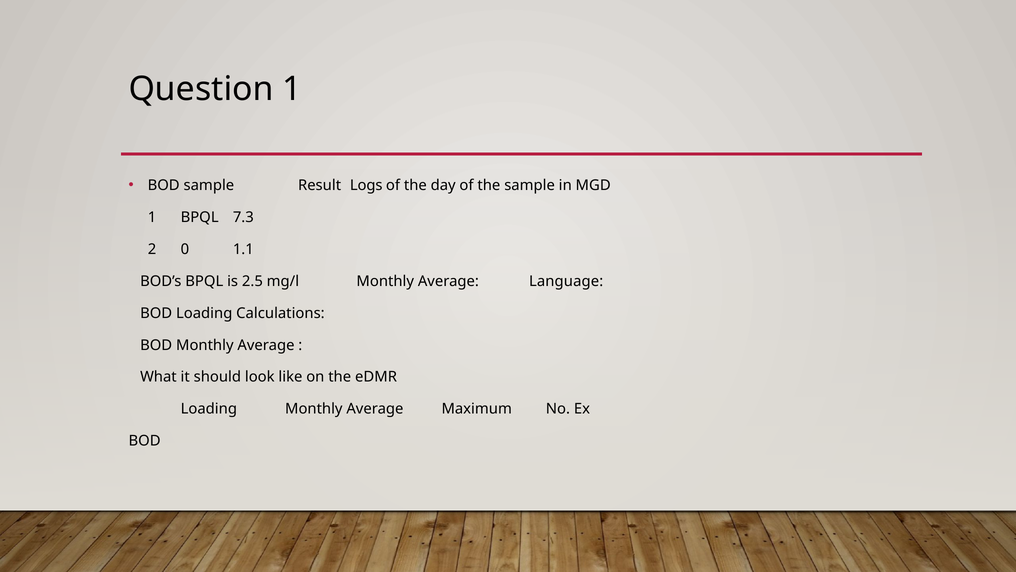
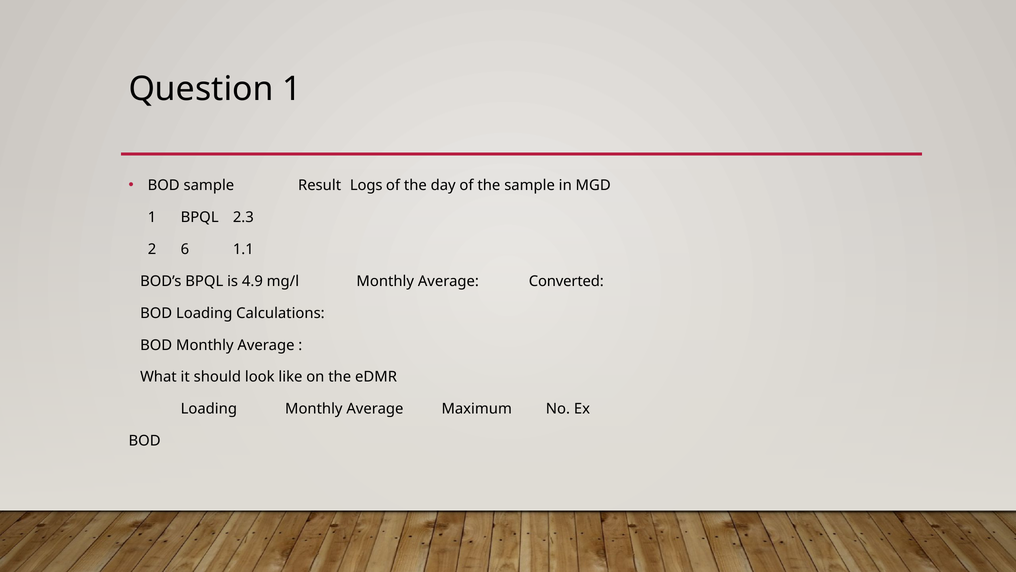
7.3: 7.3 -> 2.3 (243, 217)
0: 0 -> 6 (185, 249)
2.5: 2.5 -> 4.9 (252, 281)
Language: Language -> Converted (566, 281)
